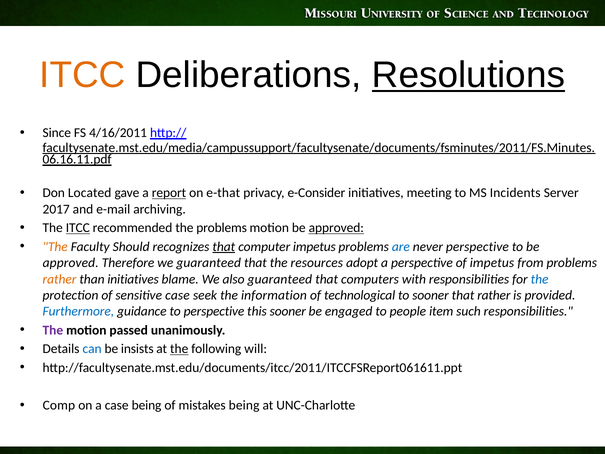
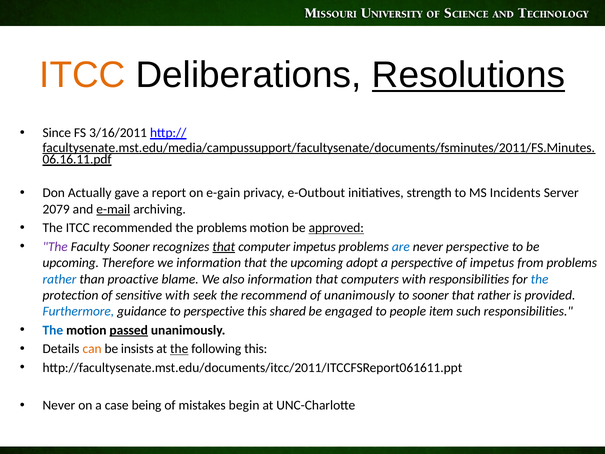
4/16/2011: 4/16/2011 -> 3/16/2011 (118, 133)
Located: Located -> Actually (90, 193)
report underline: present -> none (169, 193)
e-that: e-that -> e-gain (223, 193)
e-Consider: e-Consider -> e-Outbout (316, 193)
meeting: meeting -> strength (429, 193)
2017: 2017 -> 2079 (56, 209)
e-mail underline: none -> present (113, 209)
ITCC underline: present -> none (78, 228)
The colour: orange -> purple (55, 247)
Faculty Should: Should -> Sooner (131, 247)
approved: approved -> upcoming (71, 263)
we guaranteed: guaranteed -> information (209, 263)
the resources: resources -> upcoming (317, 263)
rather colour: orange -> blue (60, 279)
than initiatives: initiatives -> proactive (133, 279)
also guaranteed: guaranteed -> information (280, 279)
sensitive case: case -> with (177, 295)
information: information -> recommend (274, 295)
of technological: technological -> unanimously (359, 295)
this sooner: sooner -> shared (288, 311)
The colour: purple -> blue (53, 330)
passed underline: none -> present (129, 330)
can colour: blue -> orange (92, 349)
following will: will -> this (256, 349)
Comp: Comp -> Never (59, 405)
mistakes being: being -> begin (244, 405)
